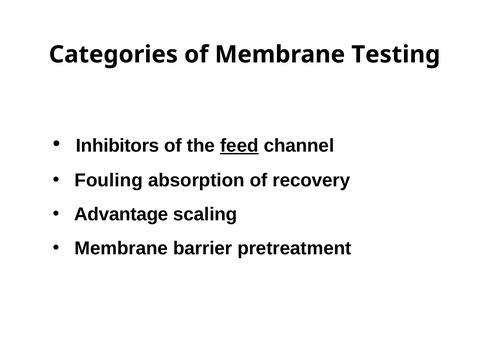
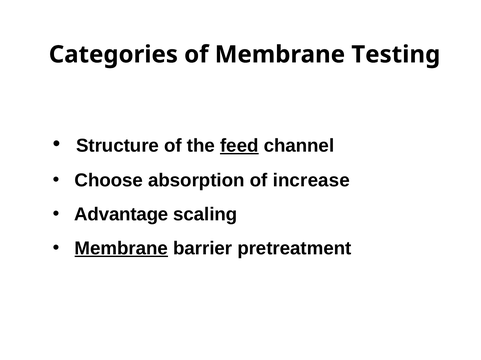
Inhibitors: Inhibitors -> Structure (118, 146)
Fouling: Fouling -> Choose (109, 181)
recovery: recovery -> increase (311, 181)
Membrane underline: none -> present (121, 249)
